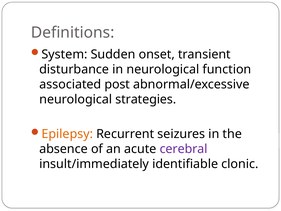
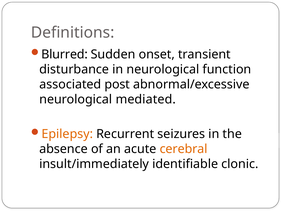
System: System -> Blurred (65, 54)
strategies: strategies -> mediated (146, 99)
cerebral colour: purple -> orange (184, 149)
